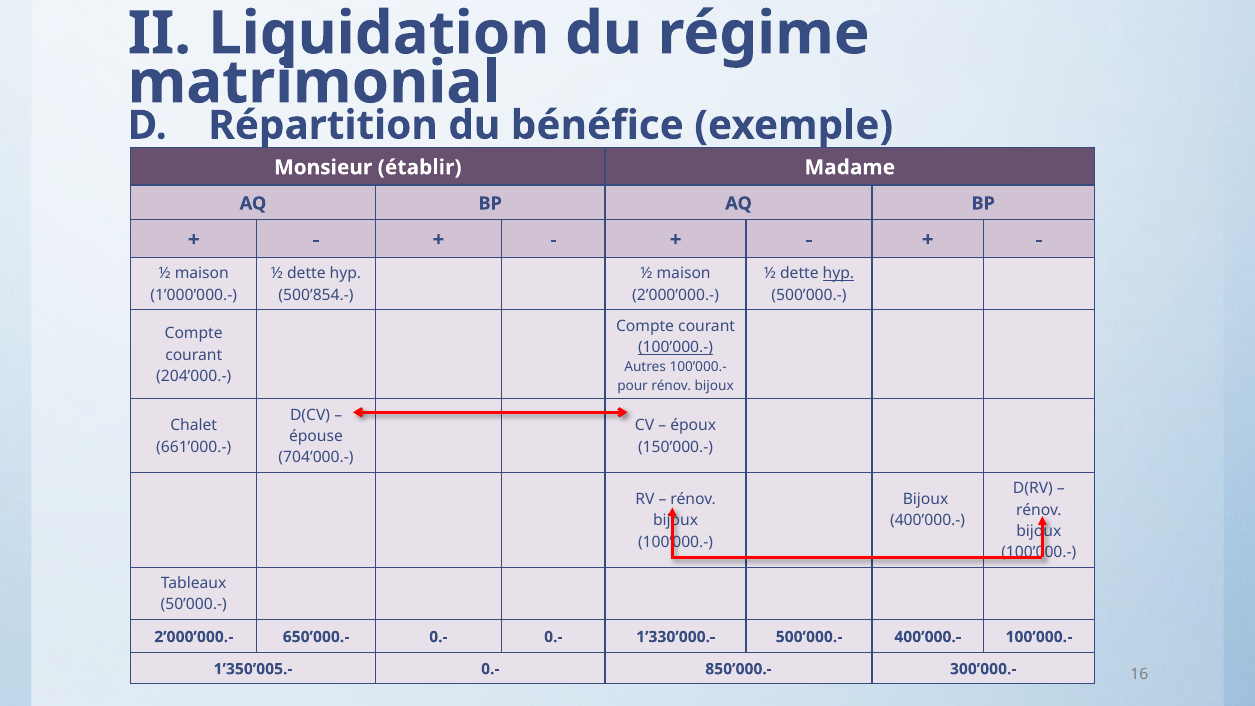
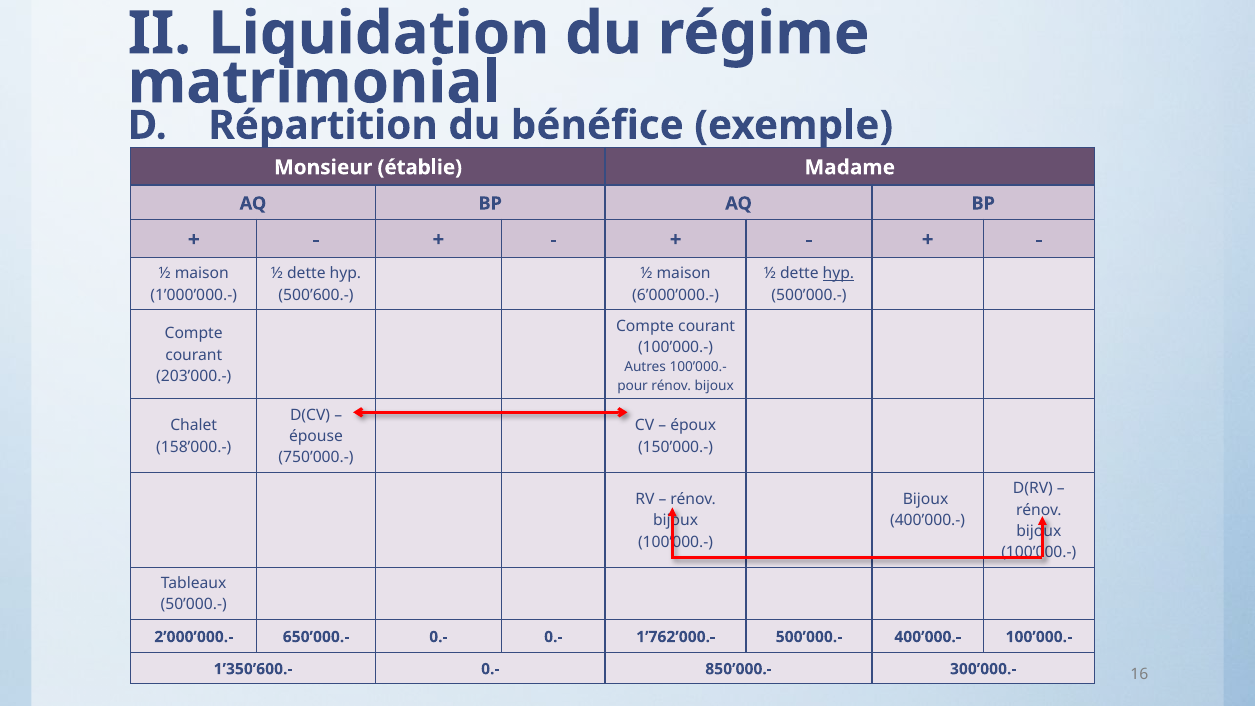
établir: établir -> établie (420, 167)
500’854.-: 500’854.- -> 500’600.- (316, 295)
2’000’000.-: 2’000’000.- -> 6’000’000.- (676, 295)
100’000.- underline: present -> none (676, 347)
204’000.-: 204’000.- -> 203’000.- (194, 376)
661’000.-: 661’000.- -> 158’000.- (194, 447)
704’000.-: 704’000.- -> 750’000.- (316, 458)
1’330’000.-: 1’330’000.- -> 1’762’000.- (676, 637)
1’350’005.-: 1’350’005.- -> 1’350’600.- (253, 669)
